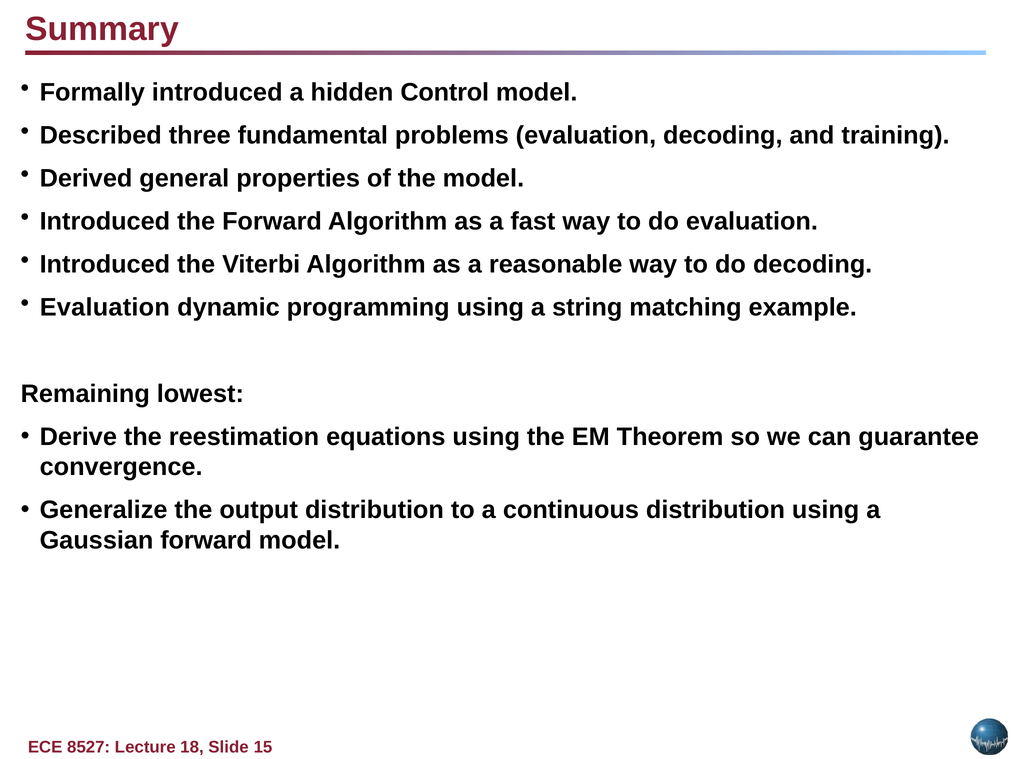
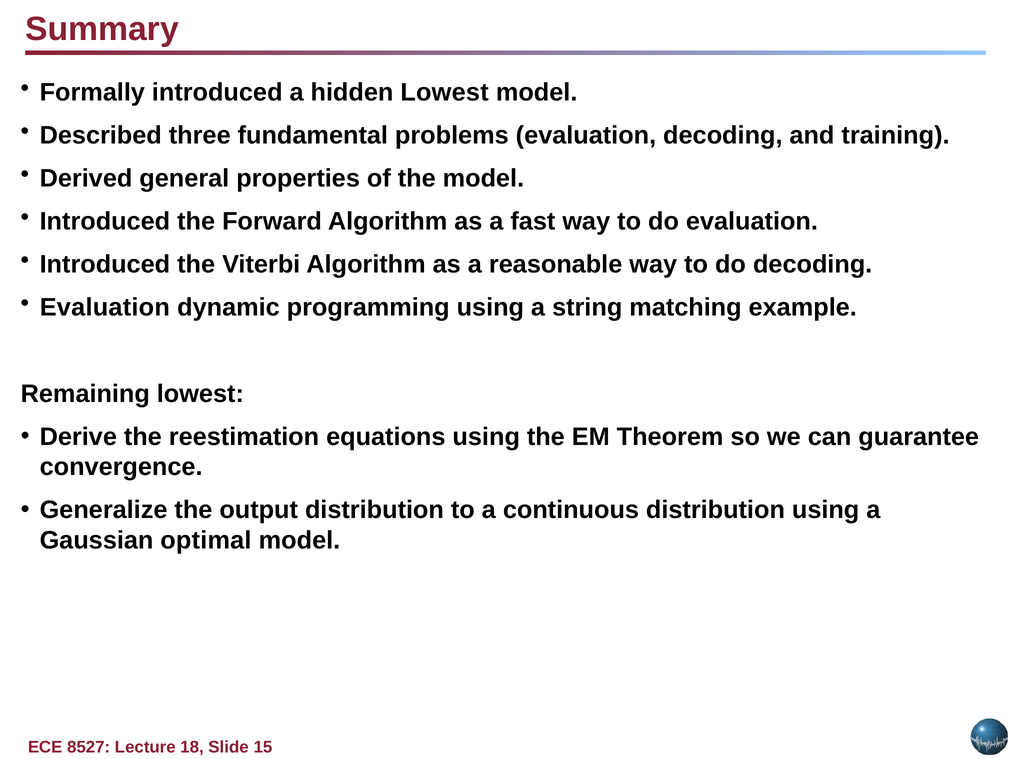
hidden Control: Control -> Lowest (445, 92)
Gaussian forward: forward -> optimal (206, 540)
